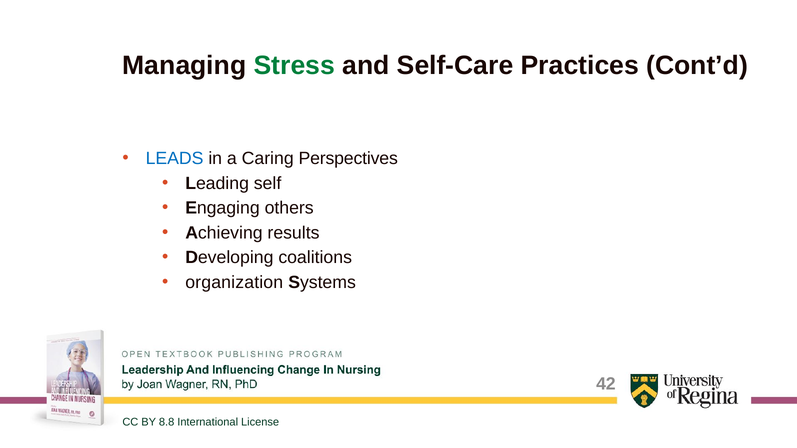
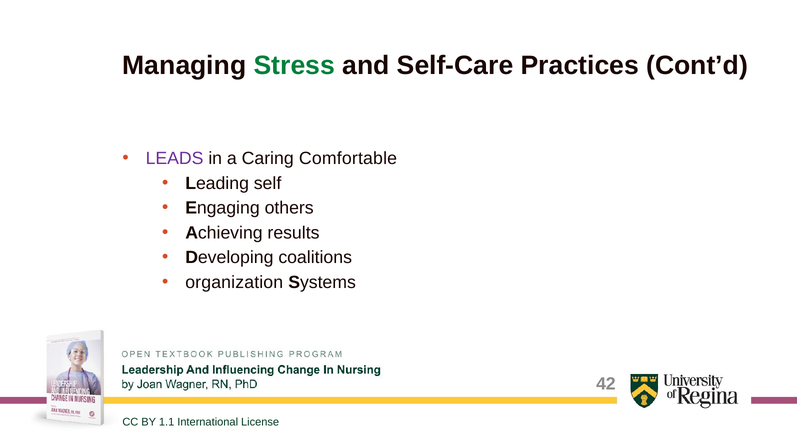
LEADS colour: blue -> purple (175, 159)
Perspectives: Perspectives -> Comfortable (348, 159)
8.8: 8.8 -> 1.1 (167, 423)
